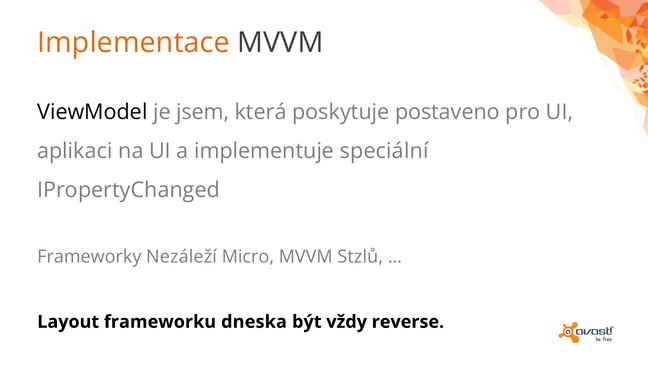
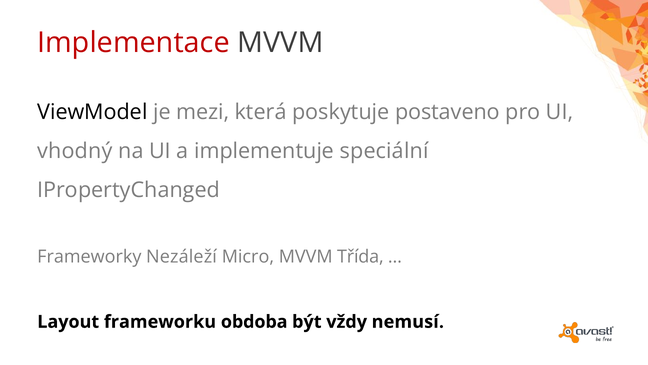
Implementace colour: orange -> red (133, 42)
jsem: jsem -> mezi (203, 112)
aplikaci: aplikaci -> vhodný (75, 151)
Stzlů: Stzlů -> Třída (360, 257)
dneska: dneska -> obdoba (254, 321)
reverse: reverse -> nemusí (408, 321)
